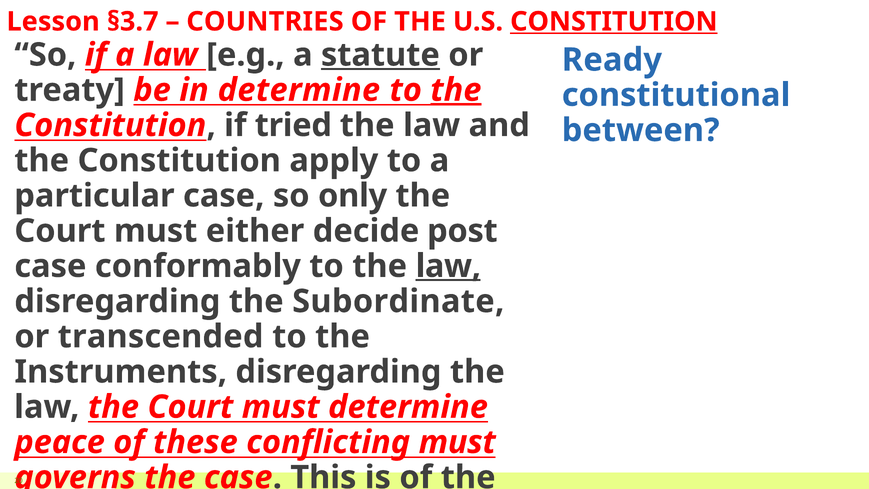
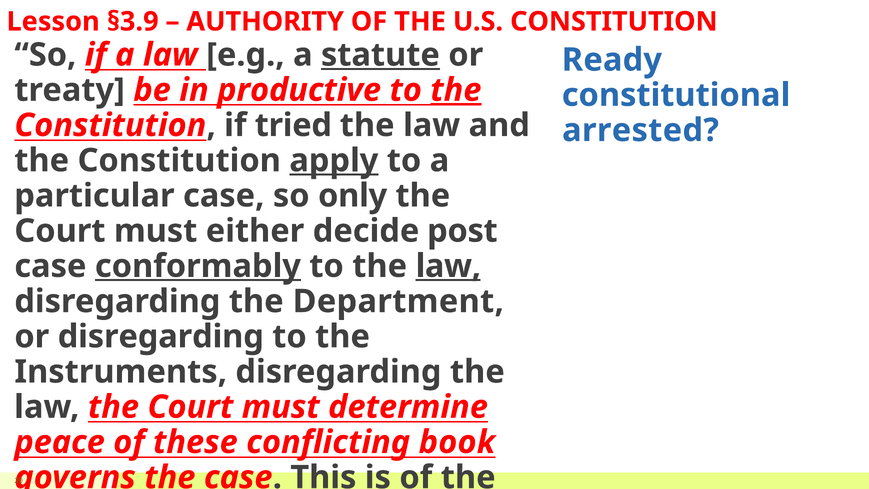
§3.7: §3.7 -> §3.9 (133, 22)
COUNTRIES: COUNTRIES -> AUTHORITY (265, 22)
CONSTITUTION underline: present -> none (614, 22)
in determine: determine -> productive (299, 90)
between: between -> arrested (641, 130)
apply underline: none -> present (334, 160)
conformably underline: none -> present (198, 266)
Subordinate: Subordinate -> Department (398, 301)
or transcended: transcended -> disregarding (161, 336)
conflicting must: must -> book (457, 442)
